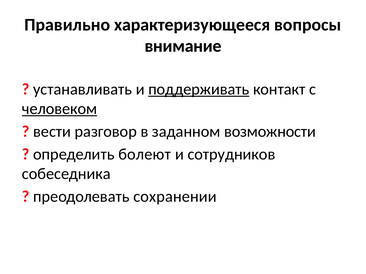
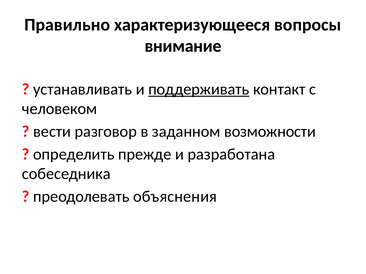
человеком underline: present -> none (60, 109)
болеют: болеют -> прежде (145, 155)
сотрудников: сотрудников -> разработана (231, 155)
сохранении: сохранении -> объяснения (175, 197)
